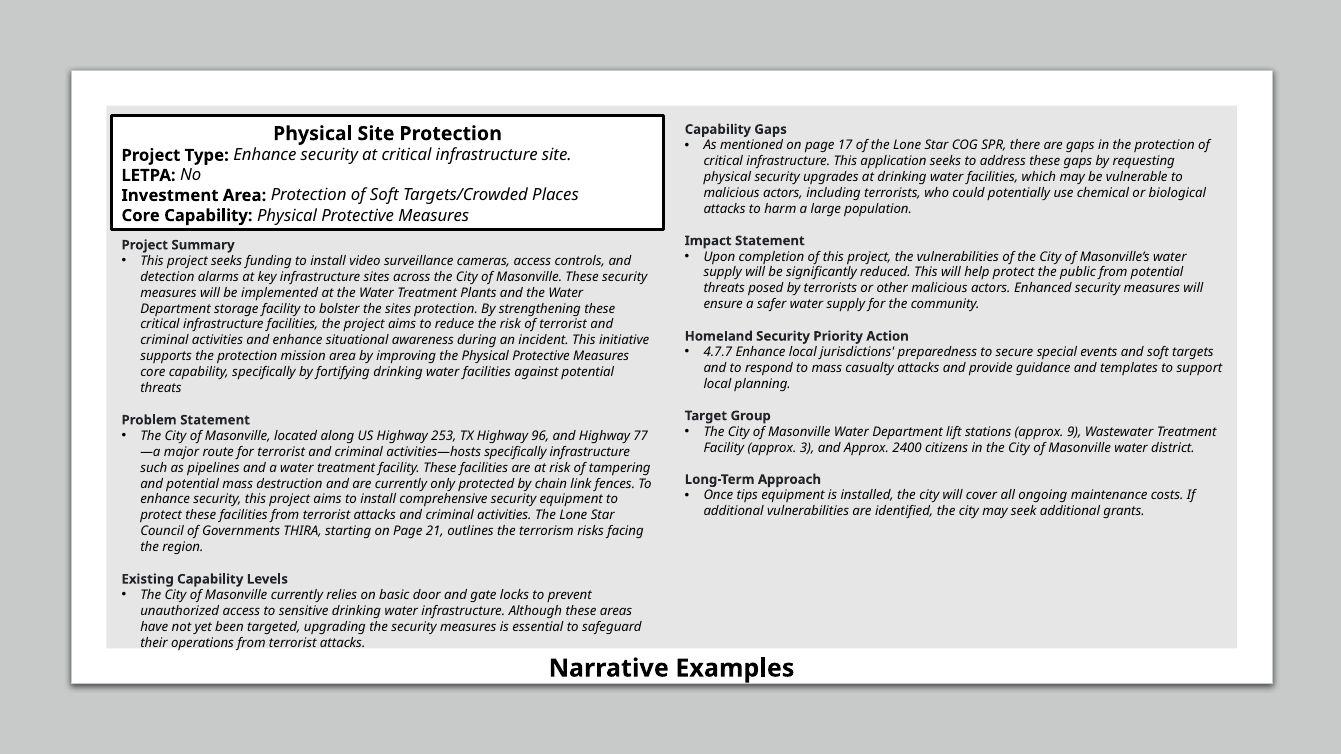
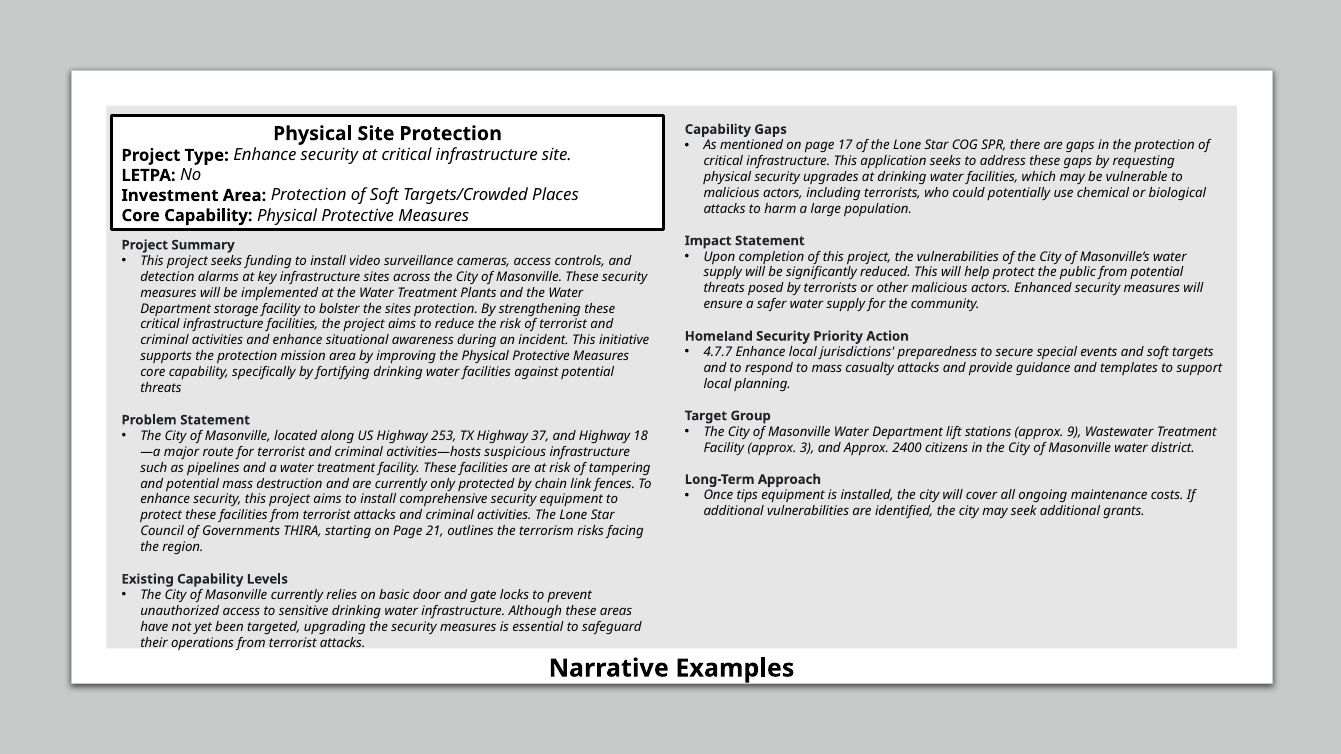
96: 96 -> 37 (540, 436)
77: 77 -> 18 (641, 436)
activities—hosts specifically: specifically -> suspicious (515, 452)
